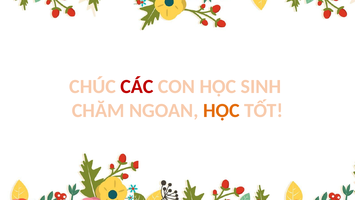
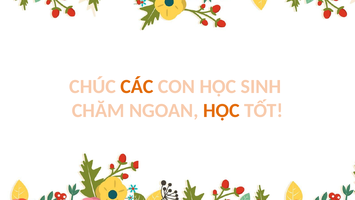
CÁC colour: red -> orange (137, 87)
